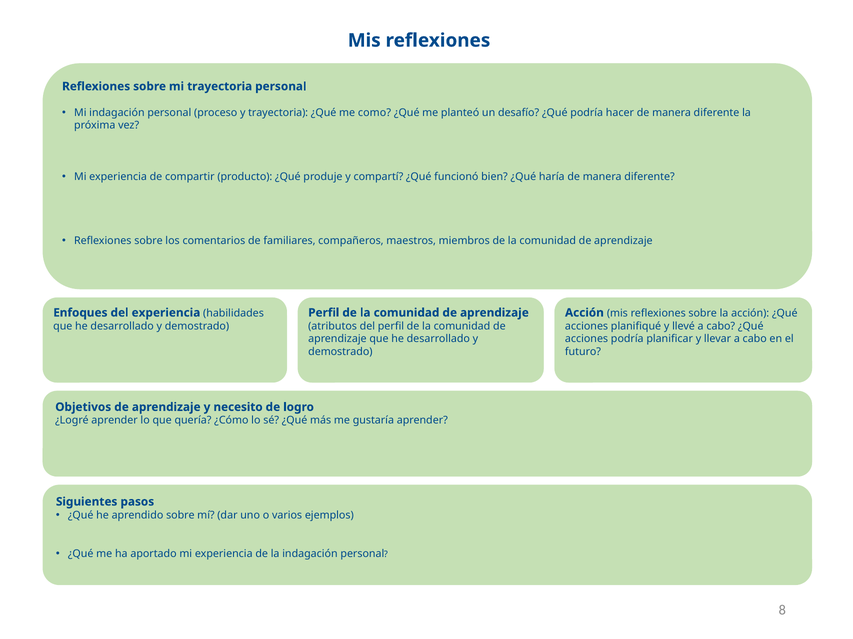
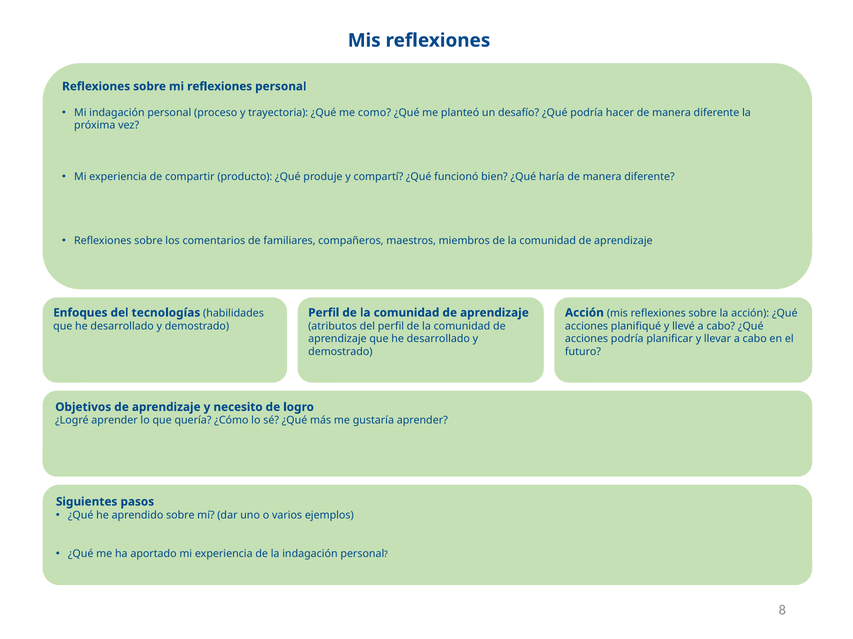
mi trayectoria: trayectoria -> reflexiones (220, 86)
del experiencia: experiencia -> tecnologías (166, 313)
